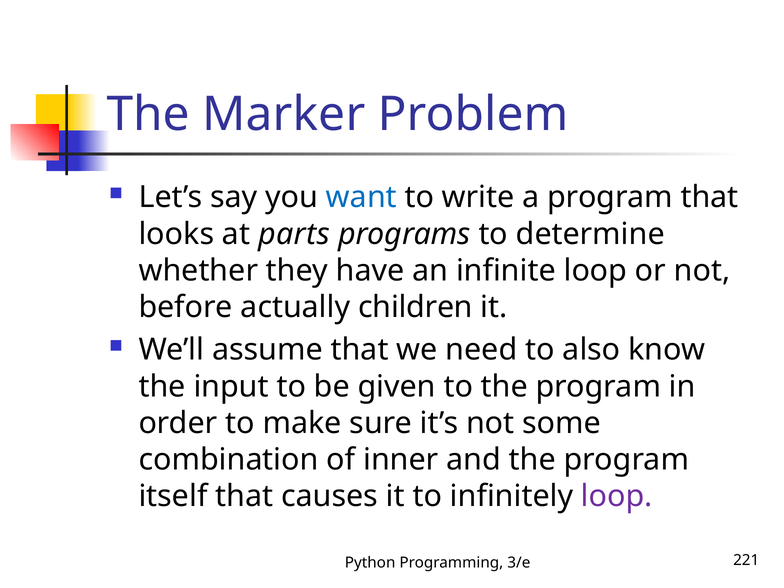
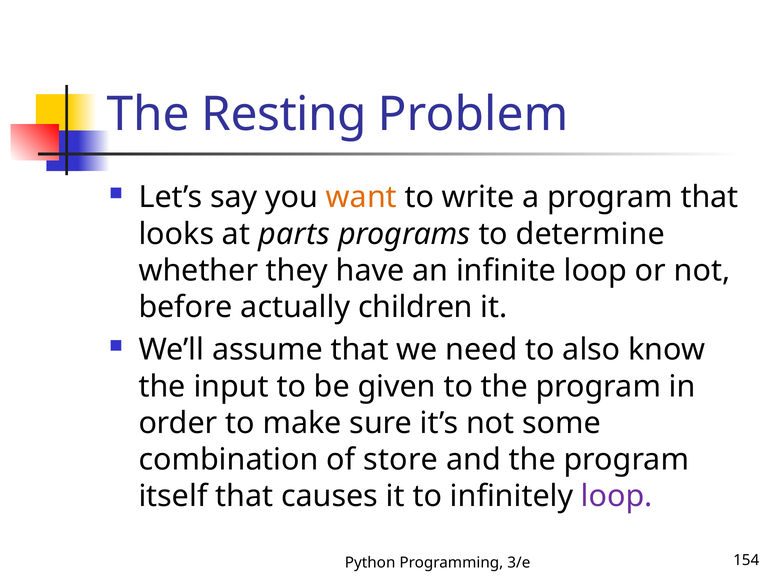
Marker: Marker -> Resting (284, 114)
want colour: blue -> orange (361, 197)
inner: inner -> store (401, 460)
221: 221 -> 154 (746, 560)
